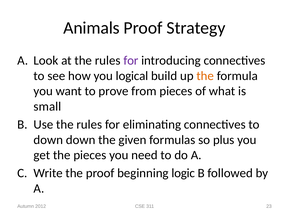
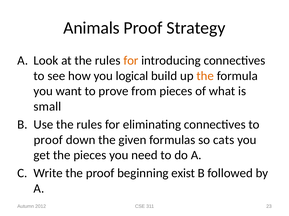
for colour: purple -> orange (131, 61)
down: down -> proof (48, 140)
plus: plus -> cats (224, 140)
logic: logic -> exist (183, 174)
